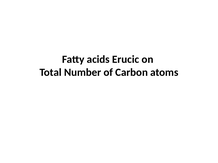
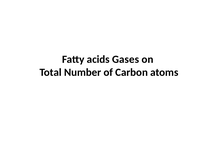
Erucic: Erucic -> Gases (126, 59)
